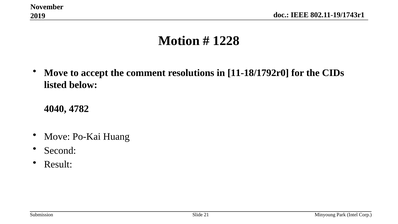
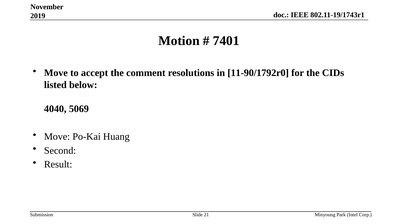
1228: 1228 -> 7401 (226, 41)
11-18/1792r0: 11-18/1792r0 -> 11-90/1792r0 (258, 73)
4782: 4782 -> 5069 (79, 109)
